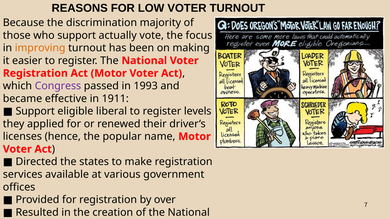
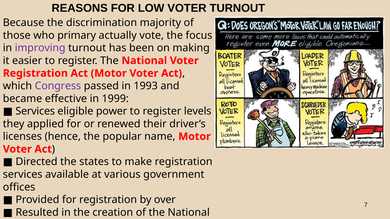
who support: support -> primary (77, 35)
improving colour: orange -> purple (40, 48)
1911: 1911 -> 1999 (115, 99)
Support: Support -> Services (35, 111)
liberal: liberal -> power (112, 111)
